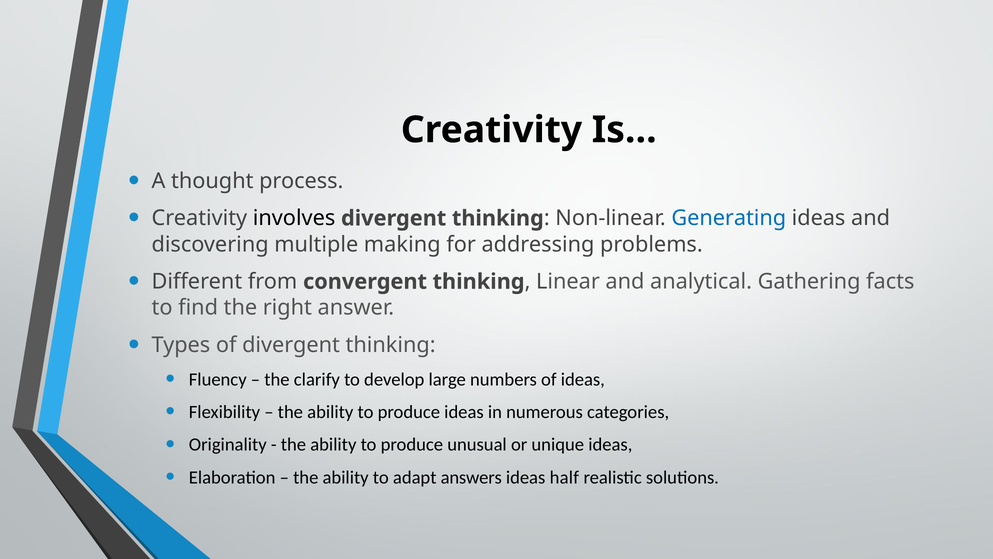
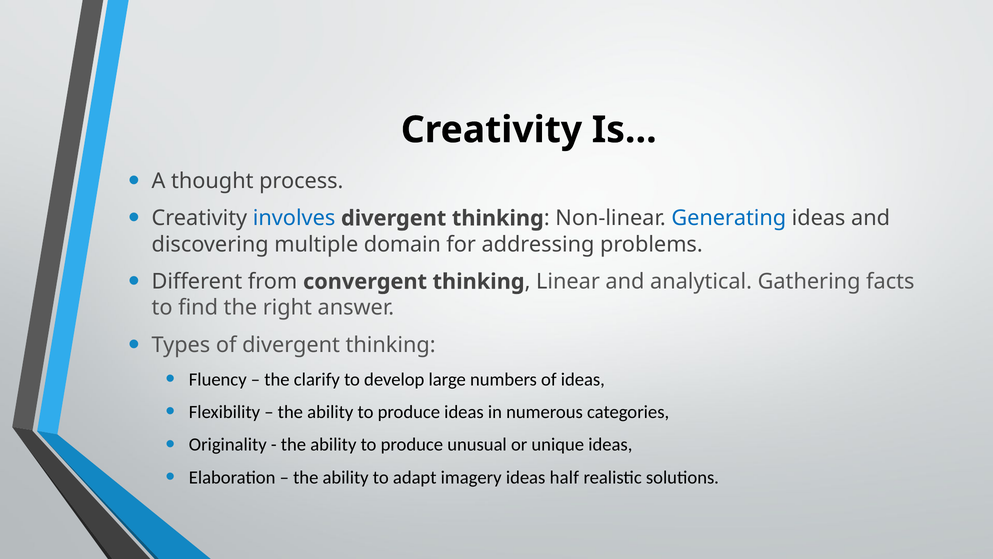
involves colour: black -> blue (294, 218)
making: making -> domain (402, 244)
answers: answers -> imagery (471, 477)
